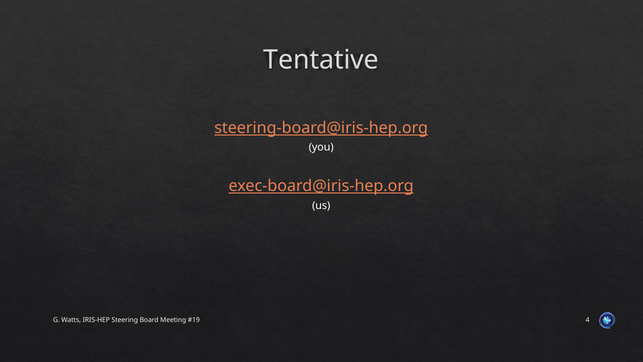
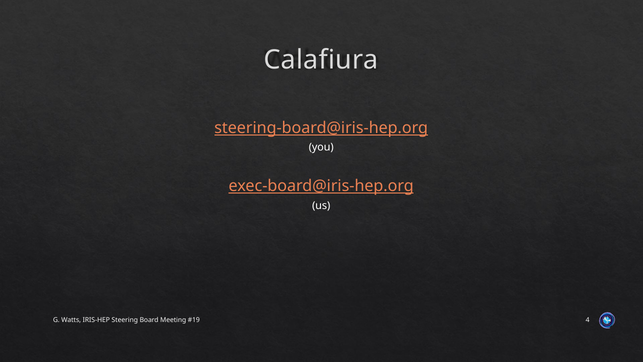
Tentative: Tentative -> Calafiura (321, 60)
